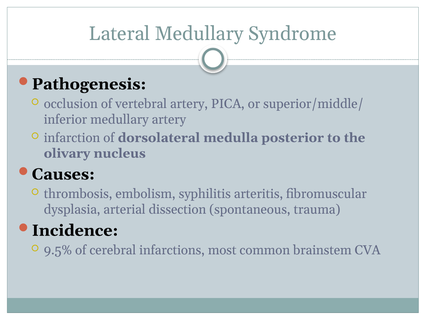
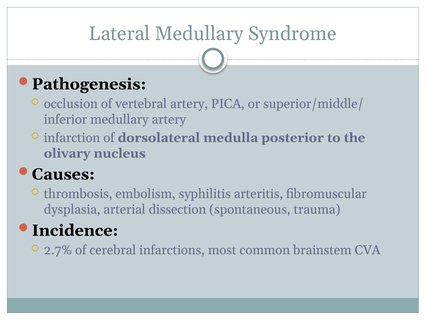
9.5%: 9.5% -> 2.7% (58, 250)
